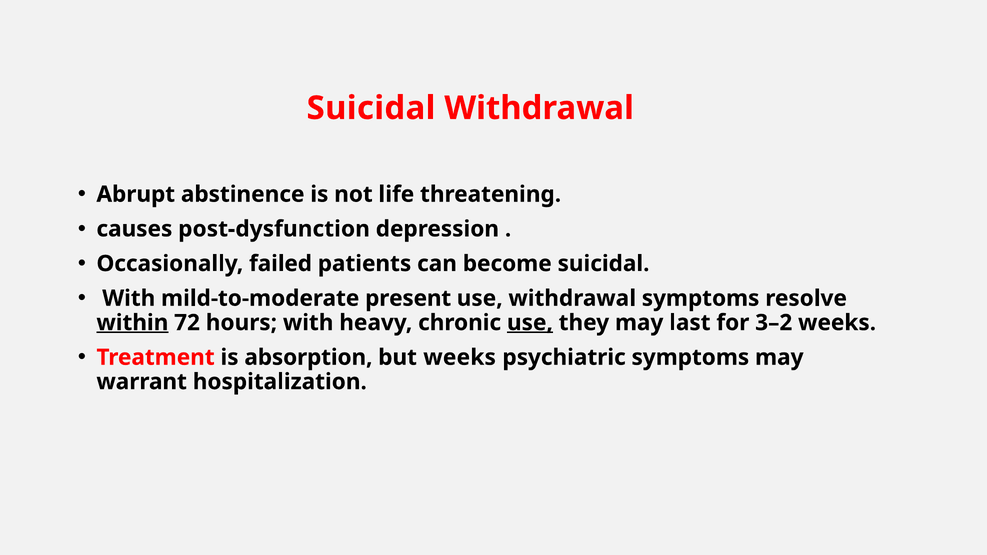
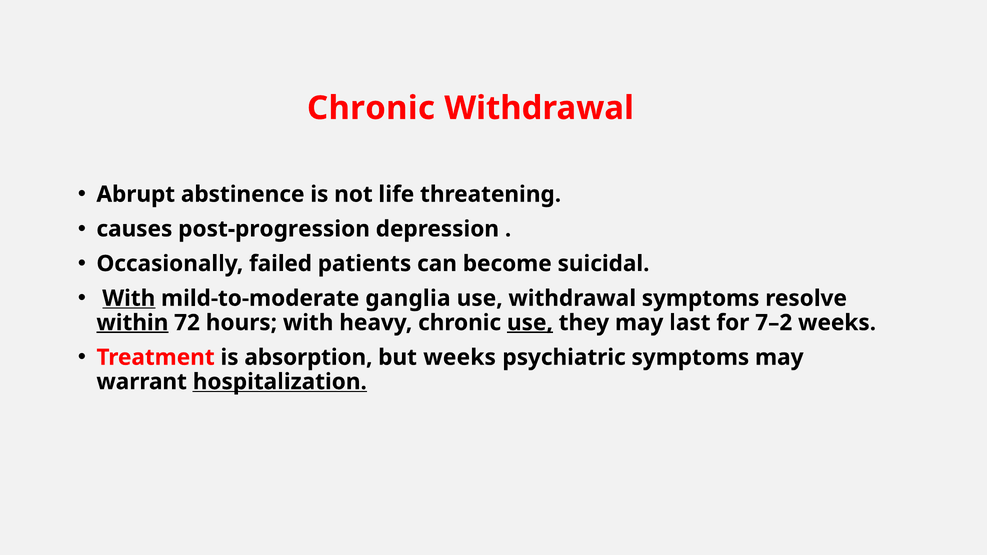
Suicidal: Suicidal -> Chronic (371, 108)
post-dysfunction: post-dysfunction -> post-progression (274, 229)
With underline: none -> present (129, 298)
present: present -> ganglia (408, 298)
3–2: 3–2 -> 7–2 (774, 323)
hospitalization underline: none -> present (280, 382)
